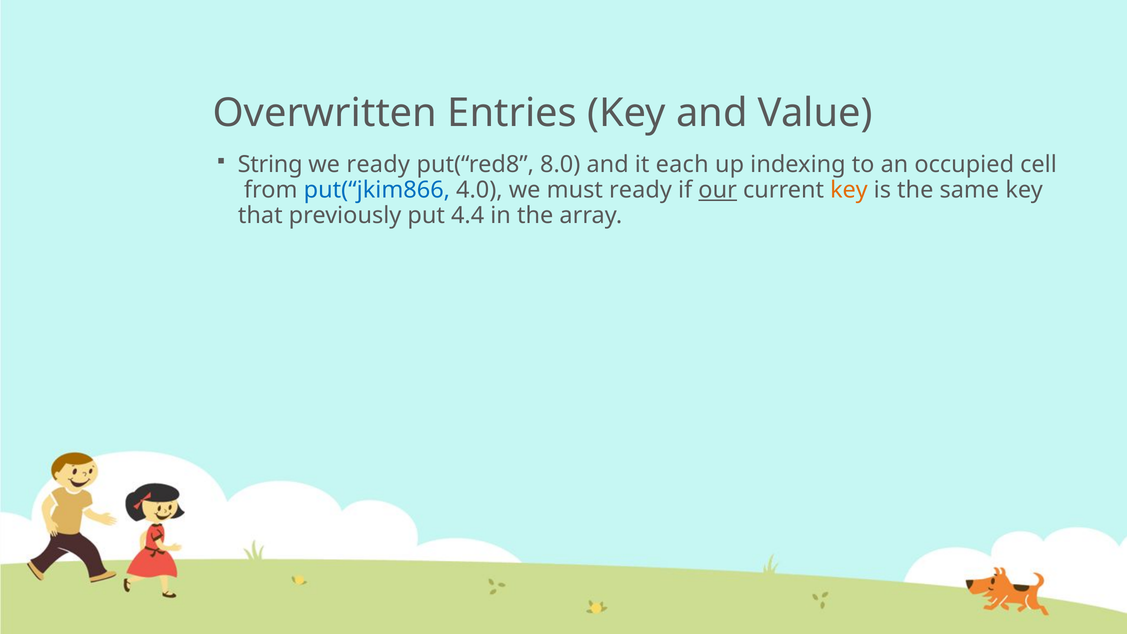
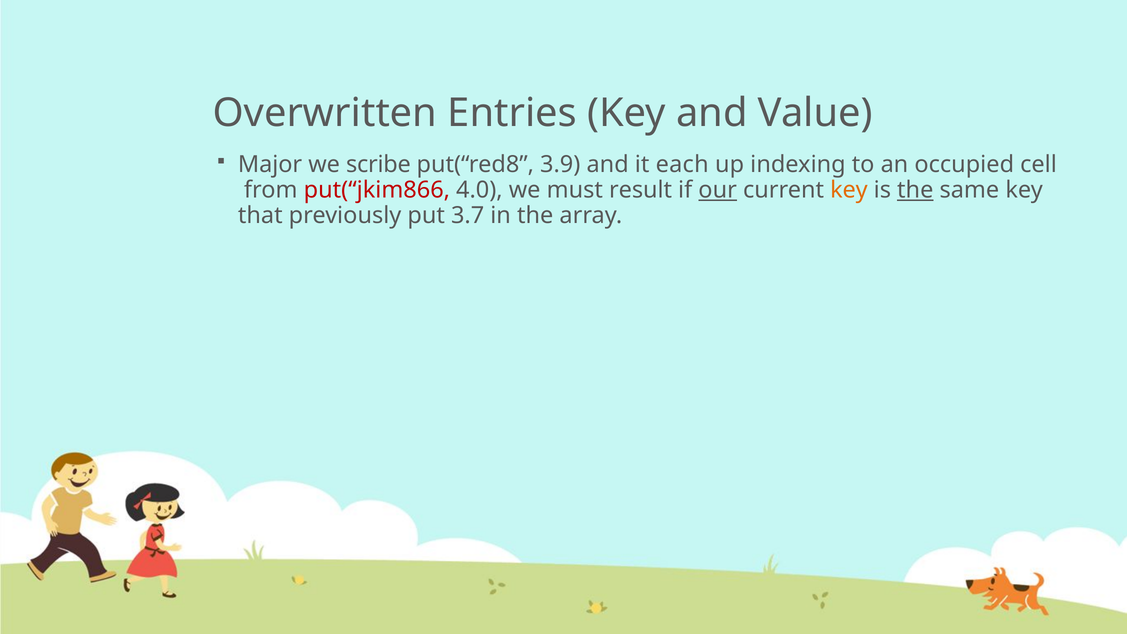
String: String -> Major (270, 165)
we ready: ready -> scribe (378, 165)
8.0: 8.0 -> 3.9 (560, 165)
put(“jkim866 colour: blue -> red (377, 190)
must ready: ready -> result (641, 190)
the underline: none -> present (915, 190)
4.4: 4.4 -> 3.7 (468, 216)
